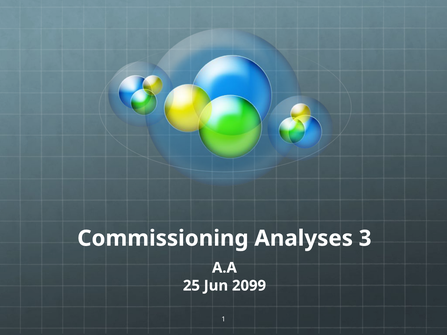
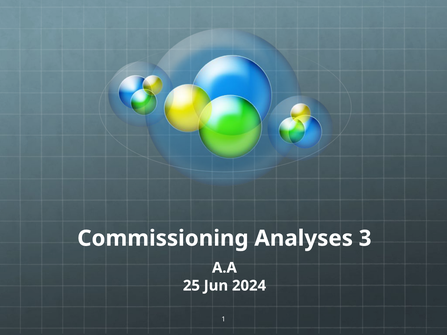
2099: 2099 -> 2024 (249, 286)
